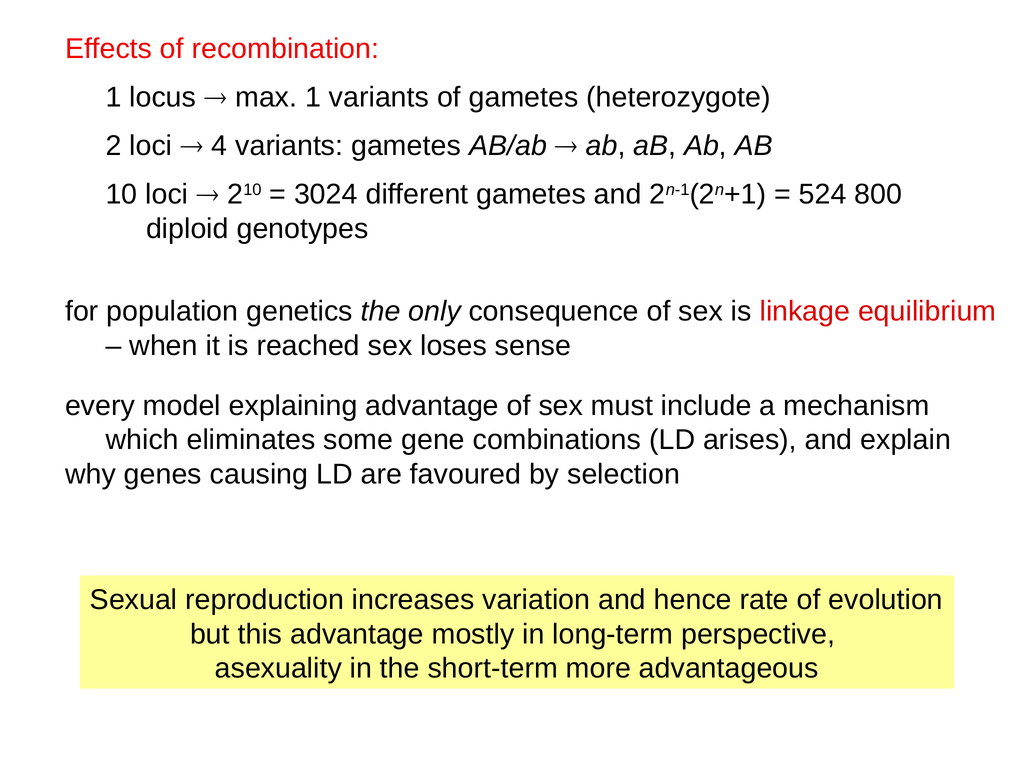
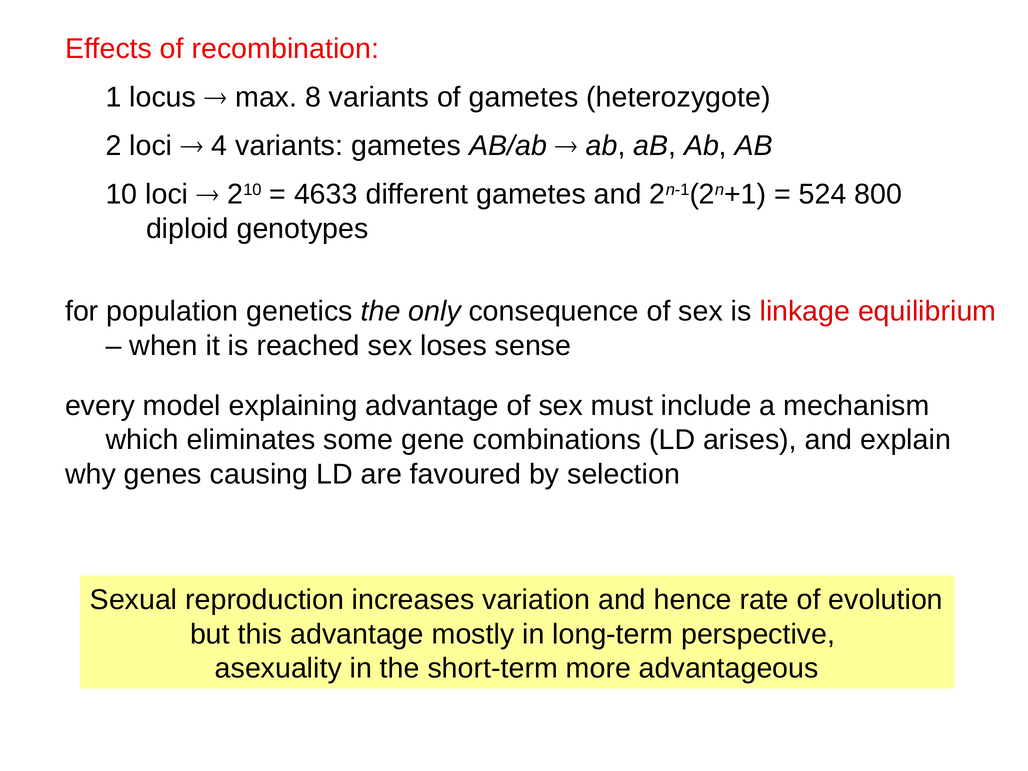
max 1: 1 -> 8 (313, 97)
3024: 3024 -> 4633 (326, 194)
